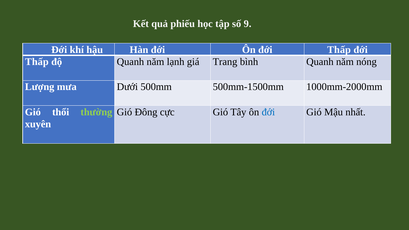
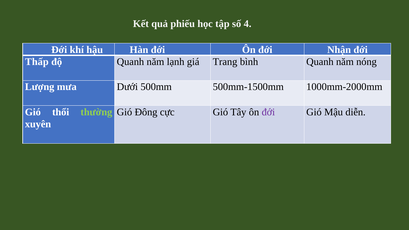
9: 9 -> 4 (248, 24)
Ôn đới Thấp: Thấp -> Nhận (339, 50)
đới colour: blue -> purple (268, 112)
nhất: nhất -> diễn (356, 112)
